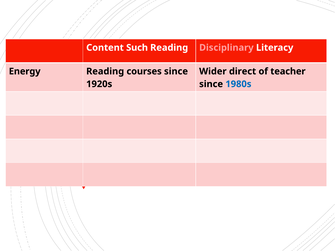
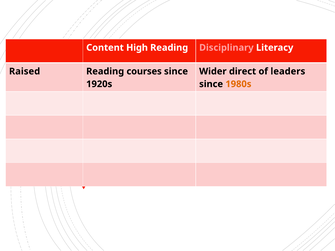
Such: Such -> High (137, 48)
Energy: Energy -> Raised (25, 71)
teacher: teacher -> leaders (288, 71)
1980s colour: blue -> orange (238, 84)
